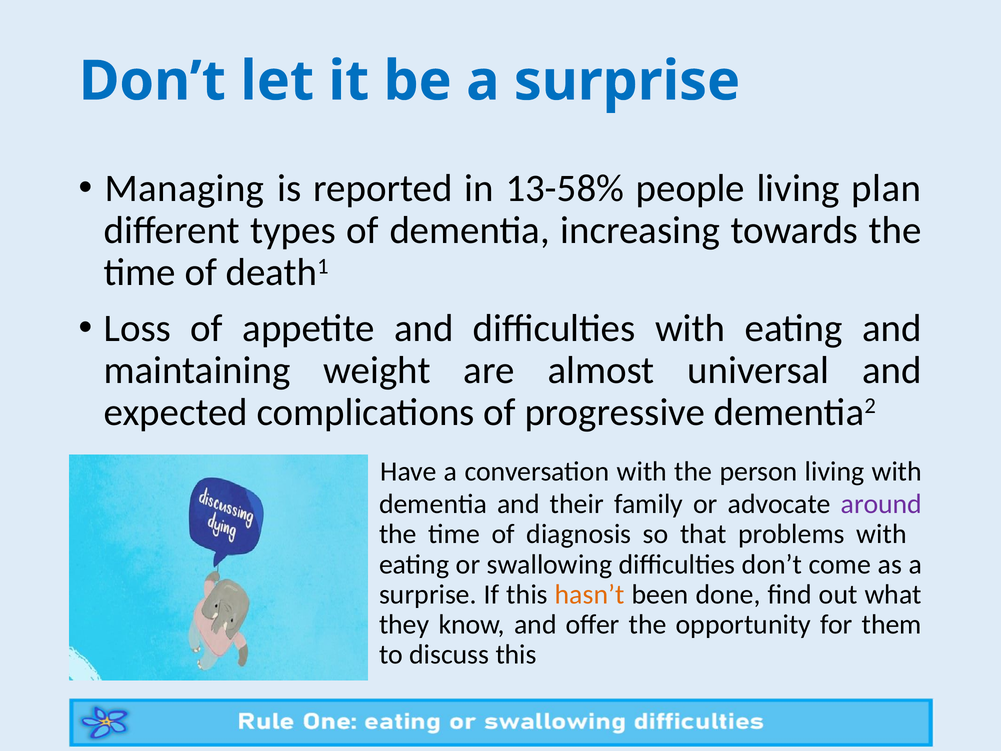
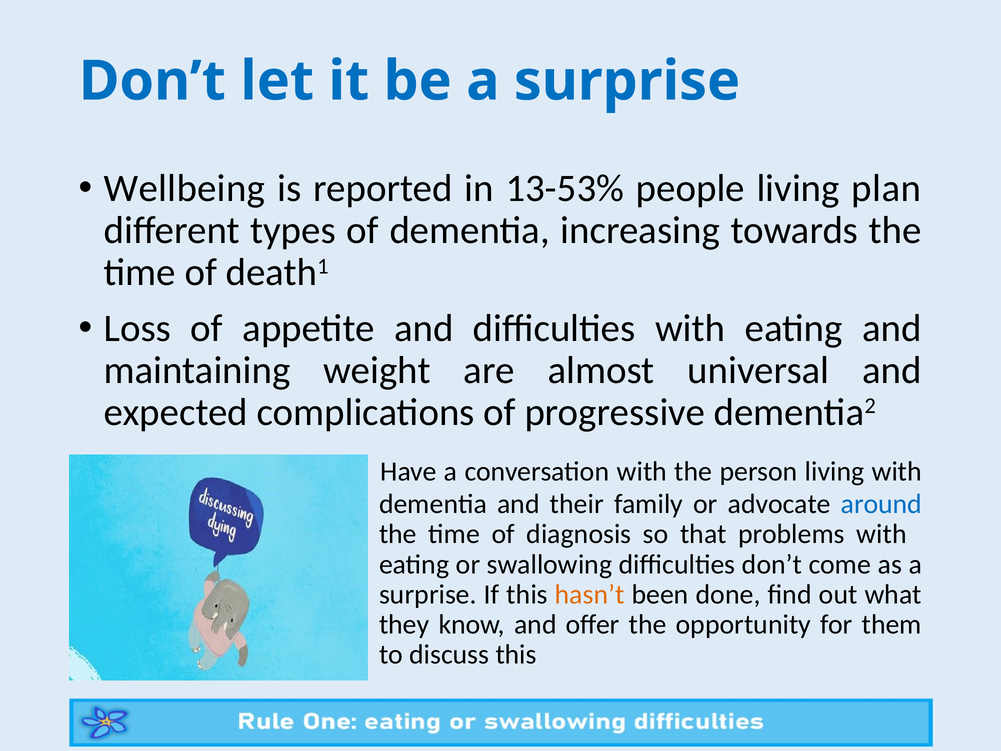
Managing: Managing -> Wellbeing (184, 188)
13-58%: 13-58% -> 13-53% (565, 188)
around colour: purple -> blue (881, 504)
